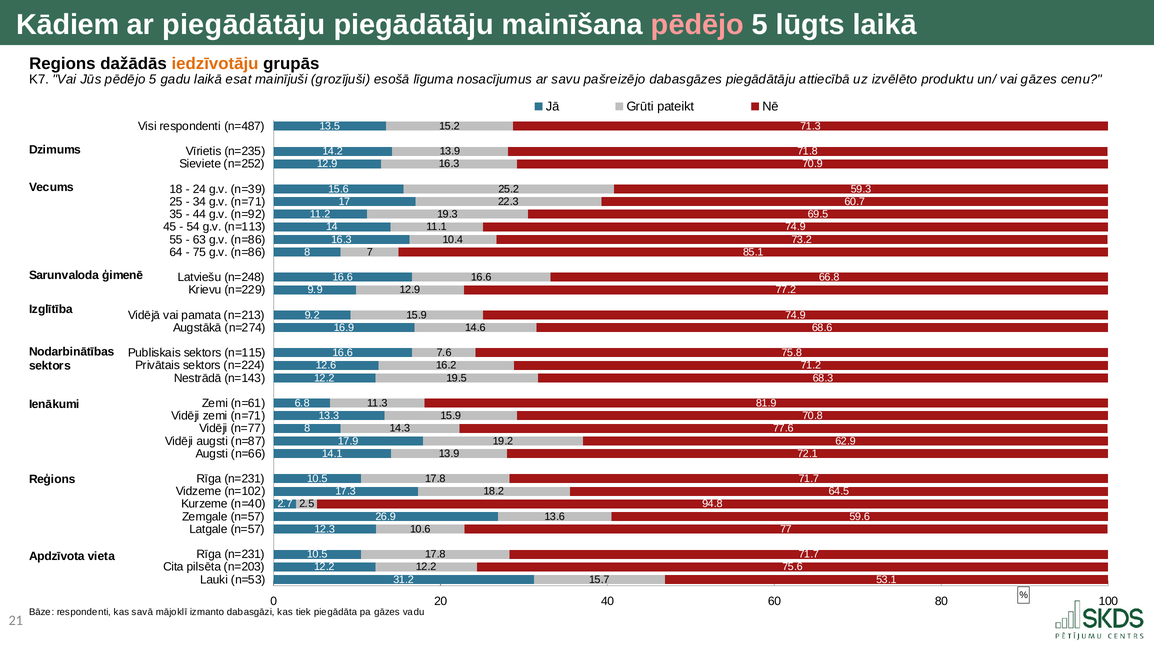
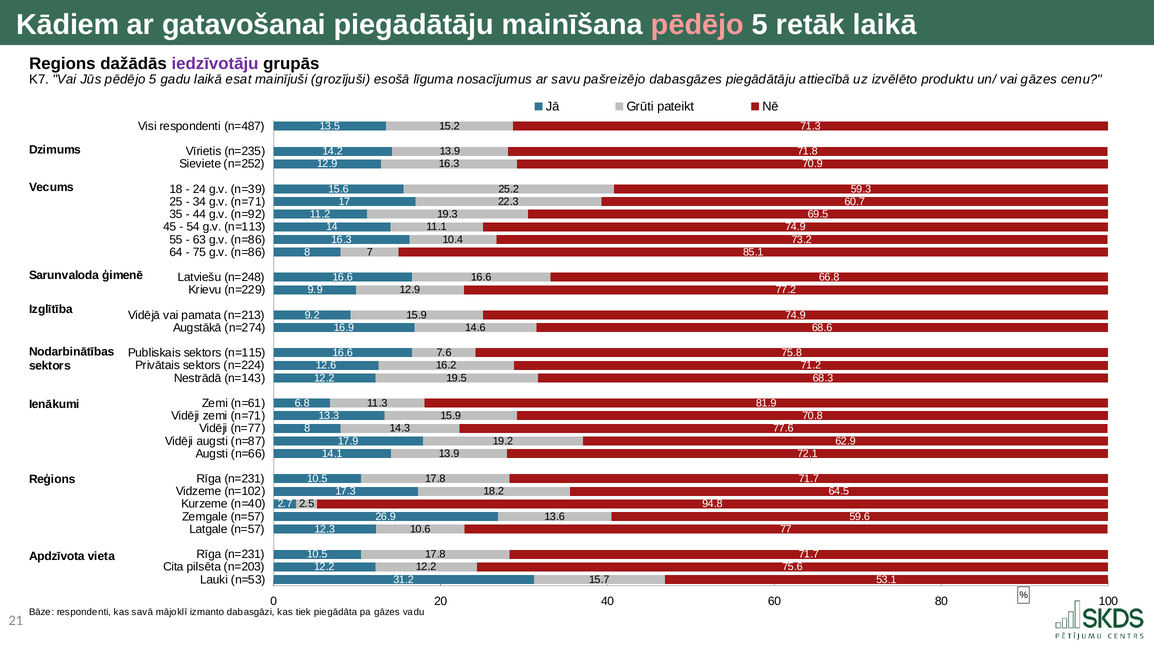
ar piegādātāju: piegādātāju -> gatavošanai (244, 25)
lūgts: lūgts -> retāk (810, 25)
iedzīvotāju colour: orange -> purple (215, 64)
